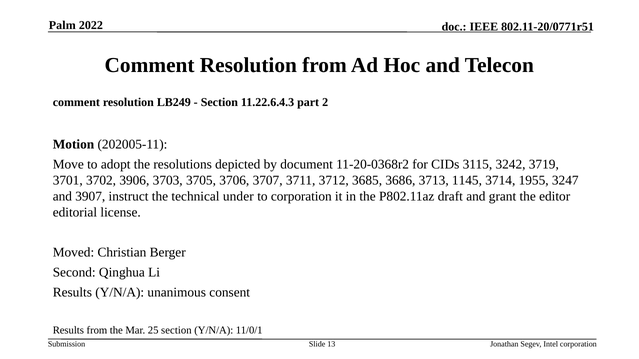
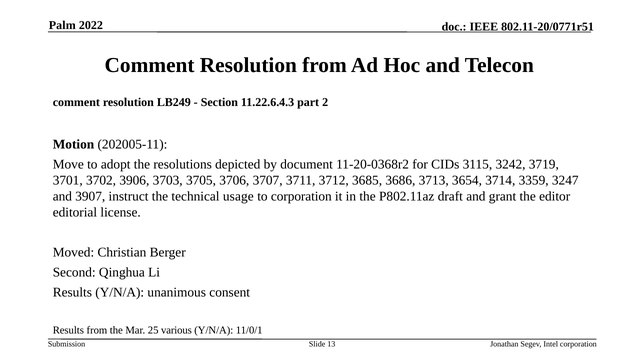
1145: 1145 -> 3654 (467, 181)
1955: 1955 -> 3359 (534, 181)
under: under -> usage (238, 197)
25 section: section -> various (176, 331)
